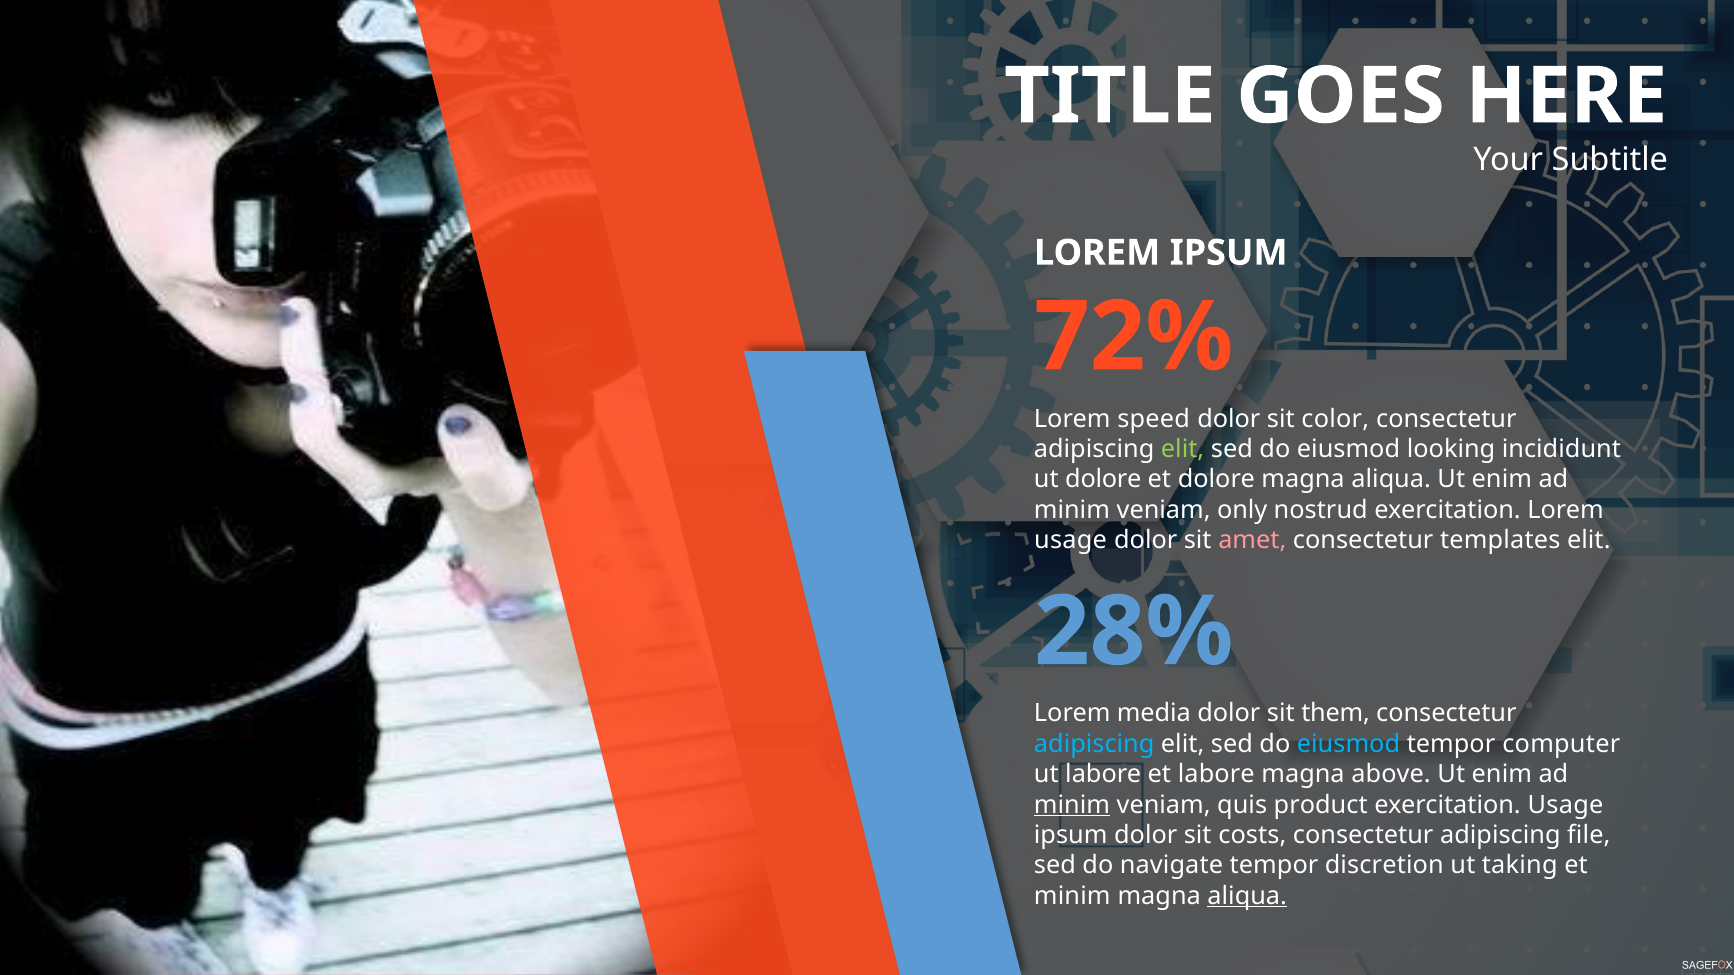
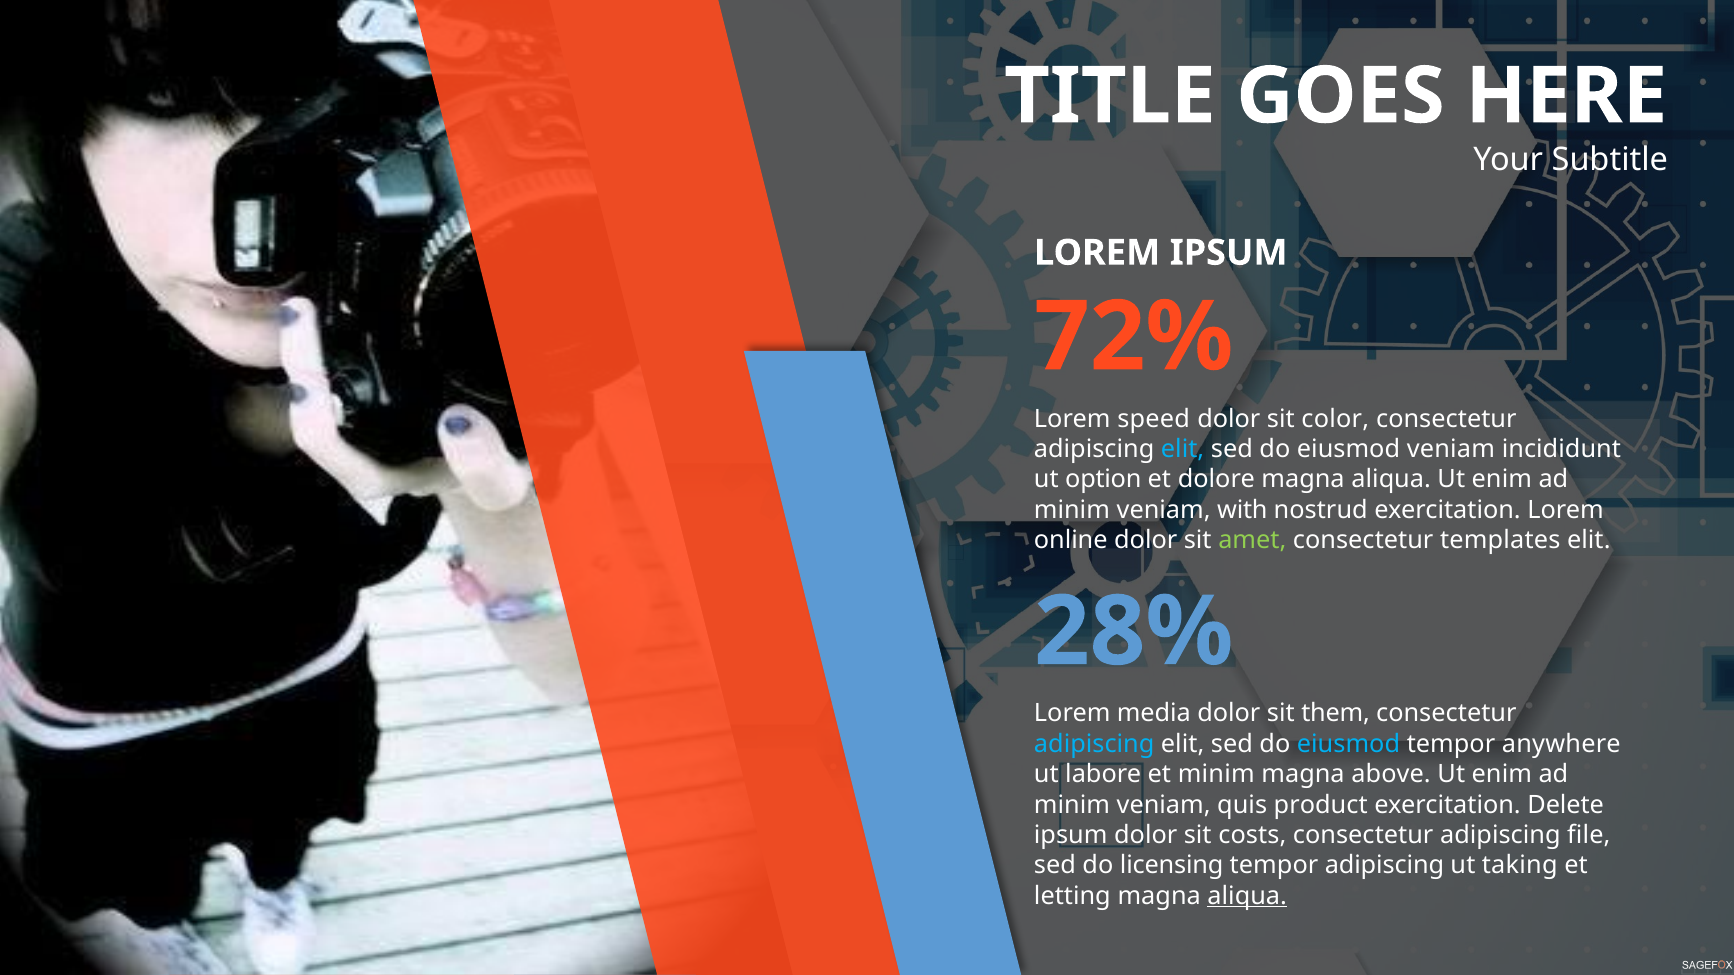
elit colour: light green -> light blue (1183, 449)
eiusmod looking: looking -> veniam (1451, 449)
ut dolore: dolore -> option (1103, 480)
only: only -> with (1242, 510)
usage: usage -> online (1071, 540)
amet colour: pink -> light green (1252, 540)
computer: computer -> anywhere (1561, 744)
et labore: labore -> minim (1216, 775)
minim underline: present -> none (1072, 805)
exercitation Usage: Usage -> Delete (1566, 805)
navigate: navigate -> licensing (1172, 866)
tempor discretion: discretion -> adipiscing (1384, 866)
minim: minim -> letting (1072, 896)
